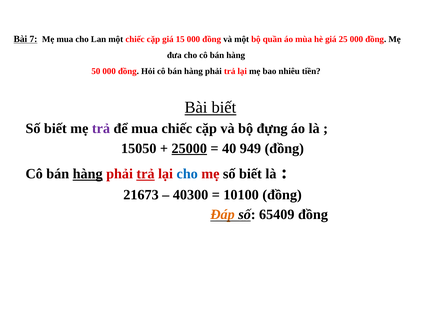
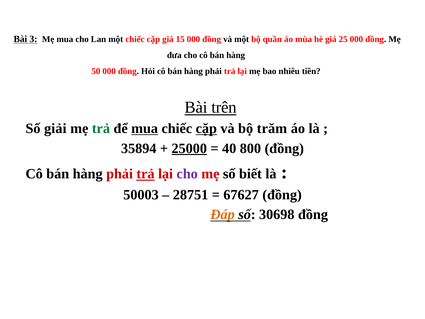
7: 7 -> 3 (33, 39)
Bài biết: biết -> trên (224, 107)
biết: biết -> giải (55, 129)
trả colour: purple -> green (101, 129)
mua underline: none -> present (145, 129)
cặp underline: none -> present (206, 129)
đựng: đựng -> trăm (272, 129)
15050: 15050 -> 35894 (139, 148)
949: 949 -> 800 (250, 148)
hàng underline: present -> none (88, 174)
cho colour: blue -> purple (187, 174)
21673: 21673 -> 50003 (141, 195)
40300: 40300 -> 28751 (191, 195)
10100: 10100 -> 67627 (241, 195)
65409: 65409 -> 30698 (277, 214)
